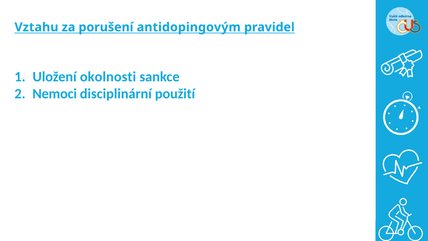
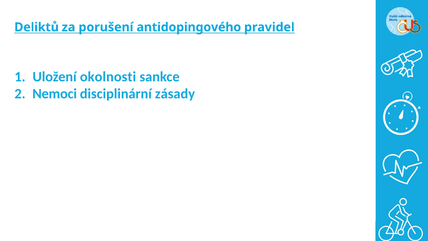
Vztahu: Vztahu -> Deliktů (37, 27)
antidopingovým: antidopingovým -> antidopingového (189, 27)
použití: použití -> zásady (175, 94)
